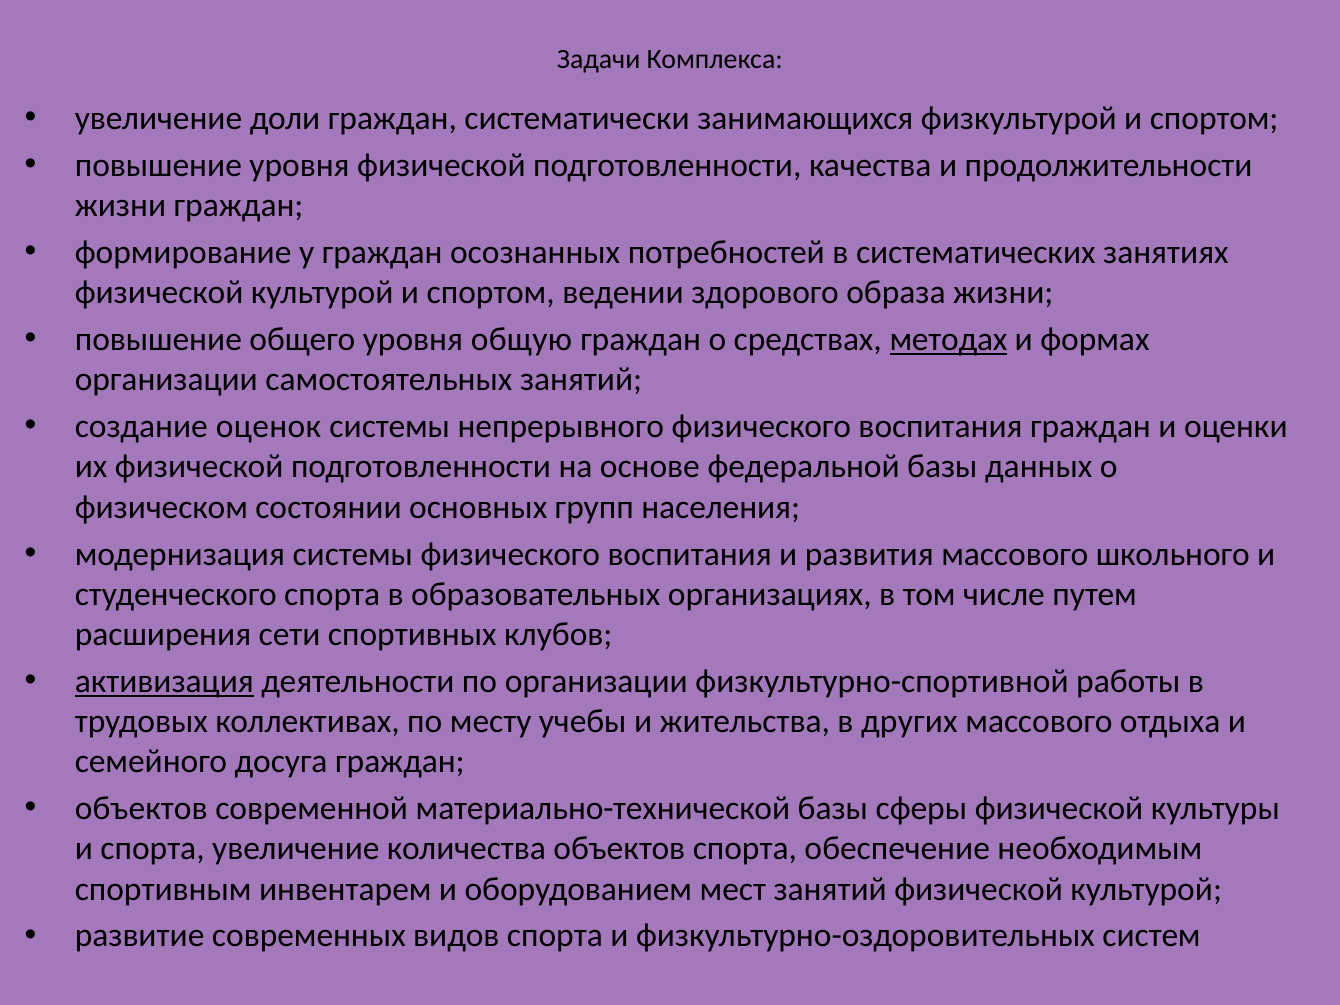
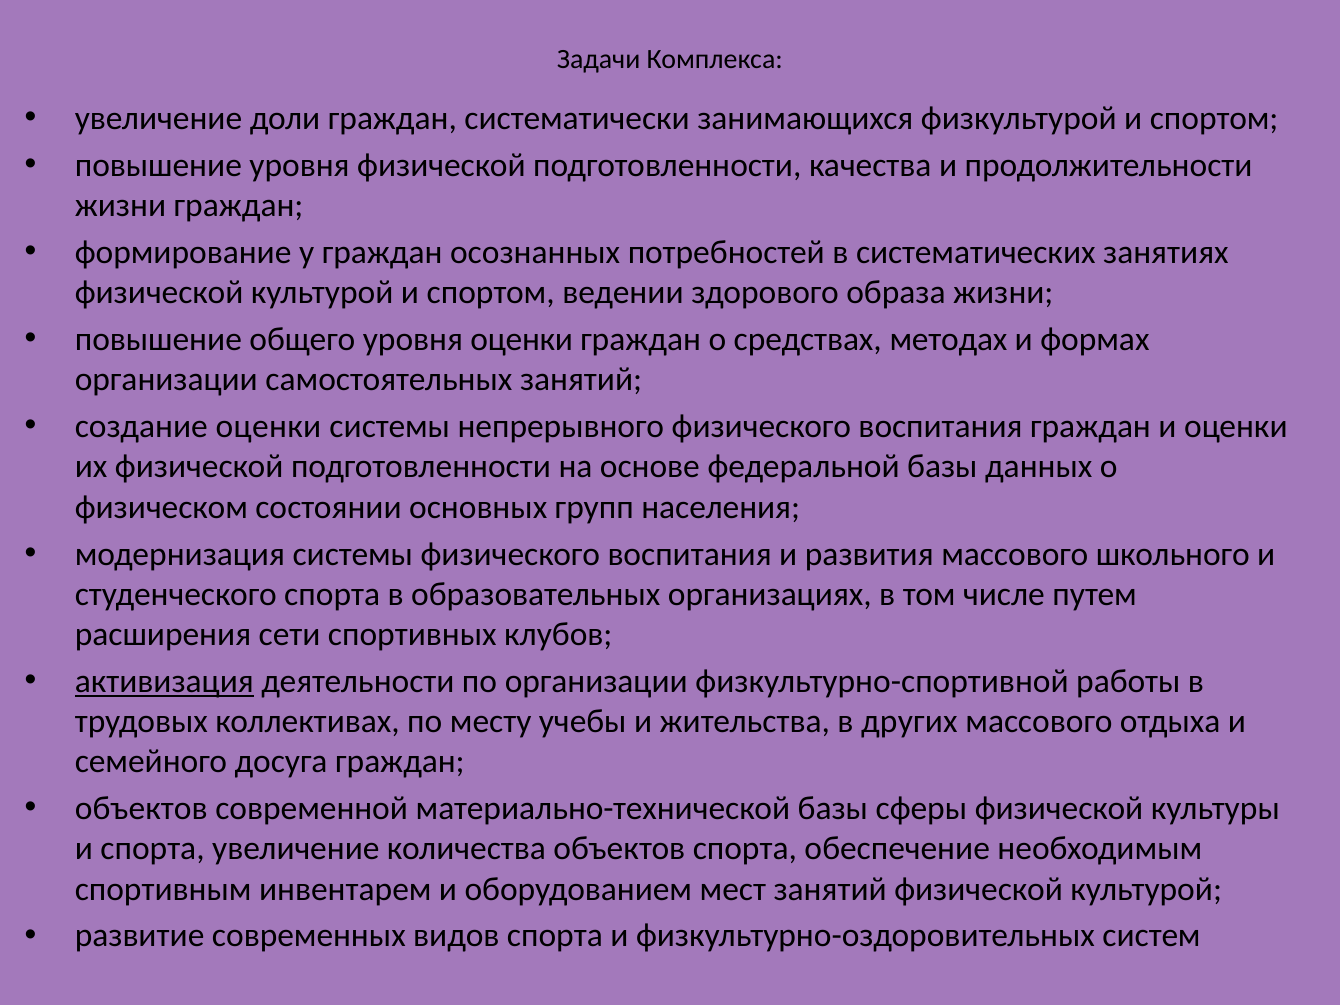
уровня общую: общую -> оценки (522, 340)
методах underline: present -> none (948, 340)
создание оценок: оценок -> оценки (268, 427)
